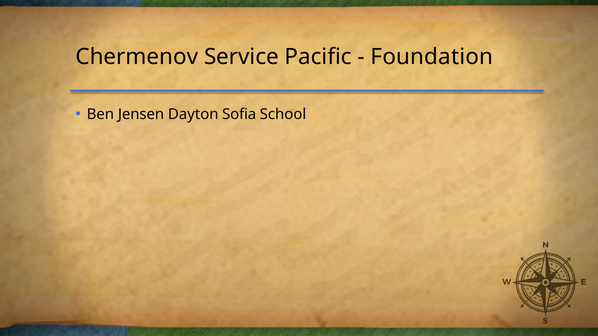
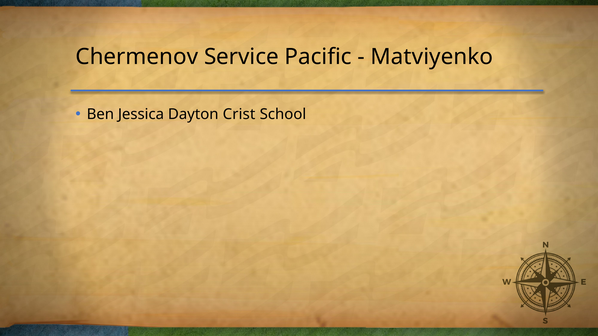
Foundation: Foundation -> Matviyenko (432, 57)
Jensen: Jensen -> Jessica (141, 114)
Sofia: Sofia -> Crist (239, 114)
